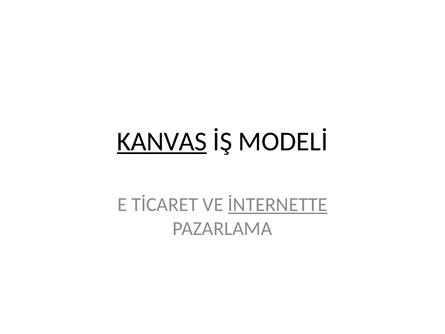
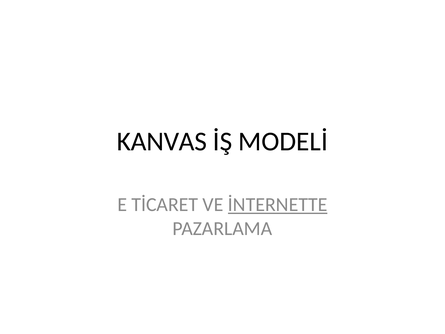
KANVAS underline: present -> none (162, 141)
